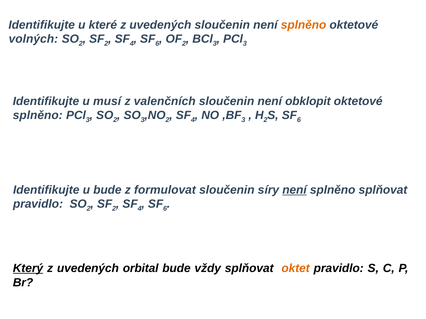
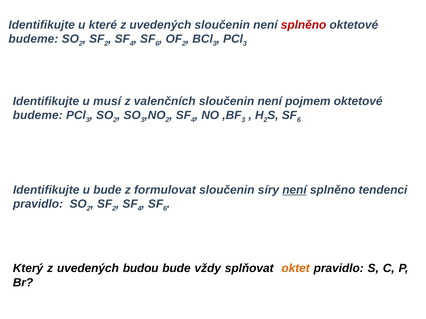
splněno colour: orange -> red (304, 25)
volných: volných -> budeme (33, 39)
obklopit: obklopit -> pojmem (308, 101)
splněno: splněno -> budeme (38, 116)
splněno splňovat: splňovat -> tendenci (383, 190)
Který underline: present -> none (28, 269)
orbital: orbital -> budou (141, 269)
